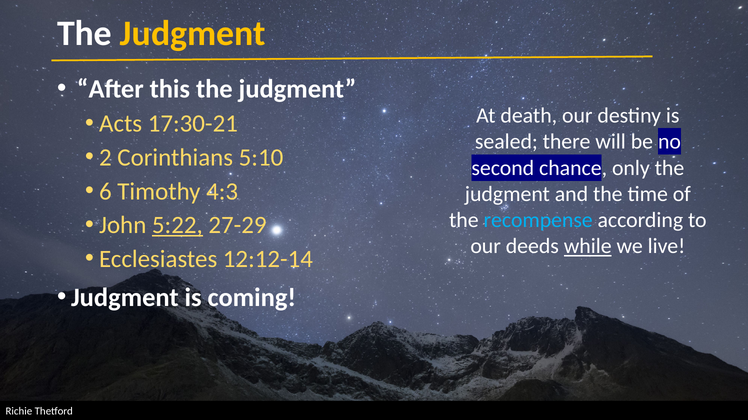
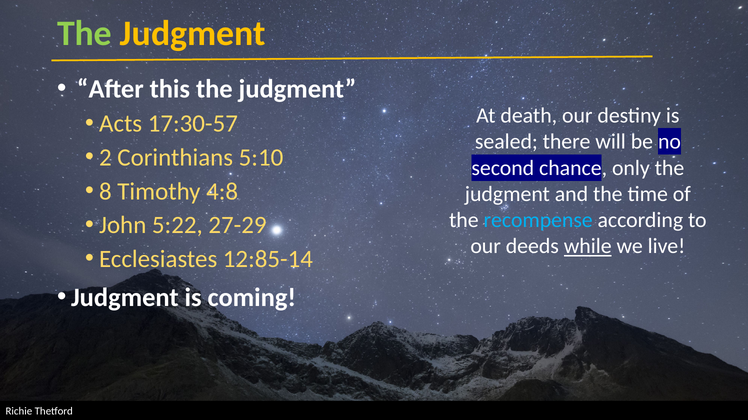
The colour: white -> light green (84, 34)
17:30-21: 17:30-21 -> 17:30-57 (193, 124)
6: 6 -> 8 (105, 192)
4:3: 4:3 -> 4:8 (222, 192)
5:22 underline: present -> none (177, 226)
12:12-14: 12:12-14 -> 12:85-14 (268, 259)
